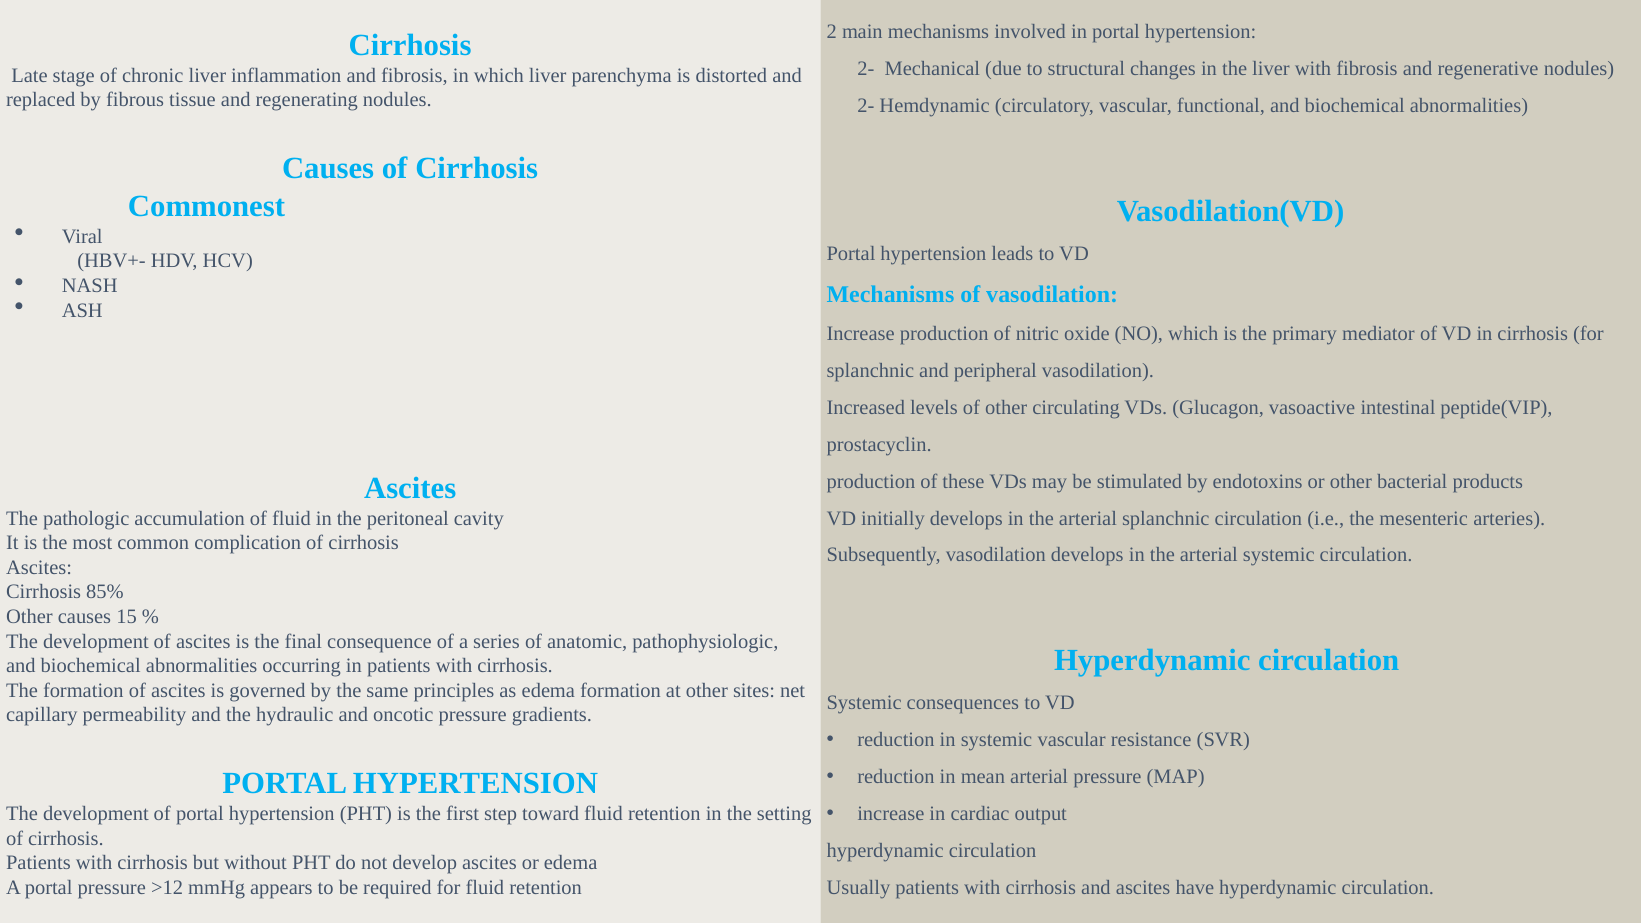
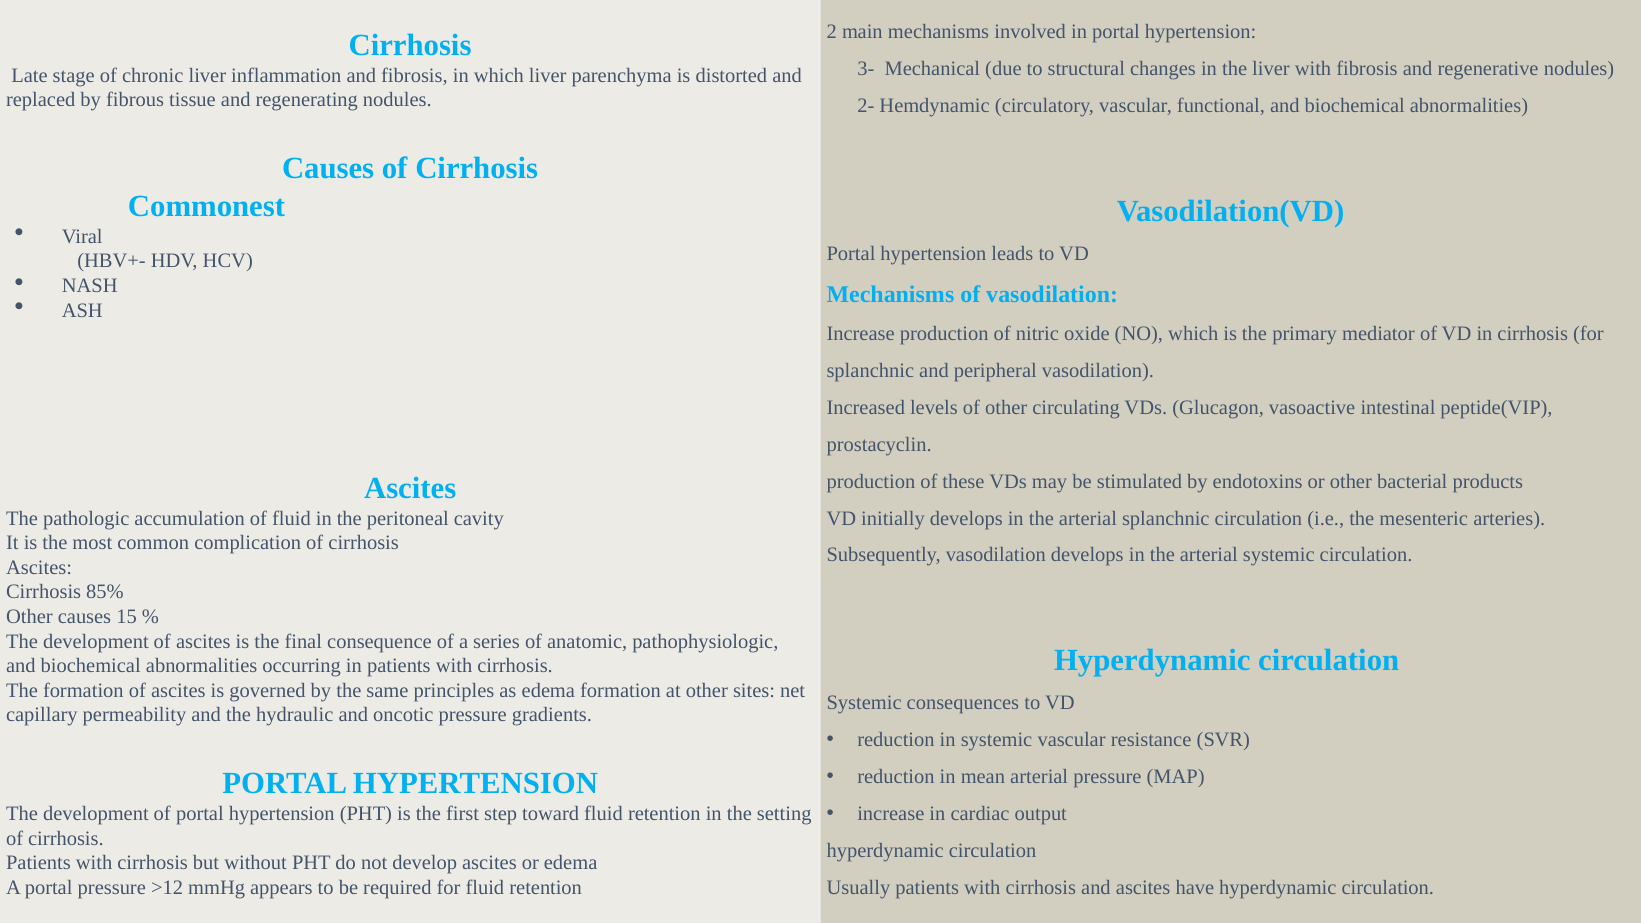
2-: 2- -> 3- (866, 69)
